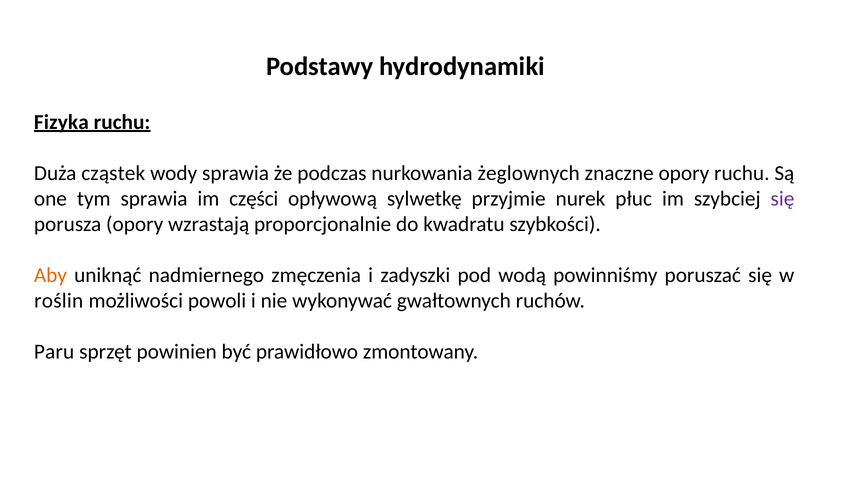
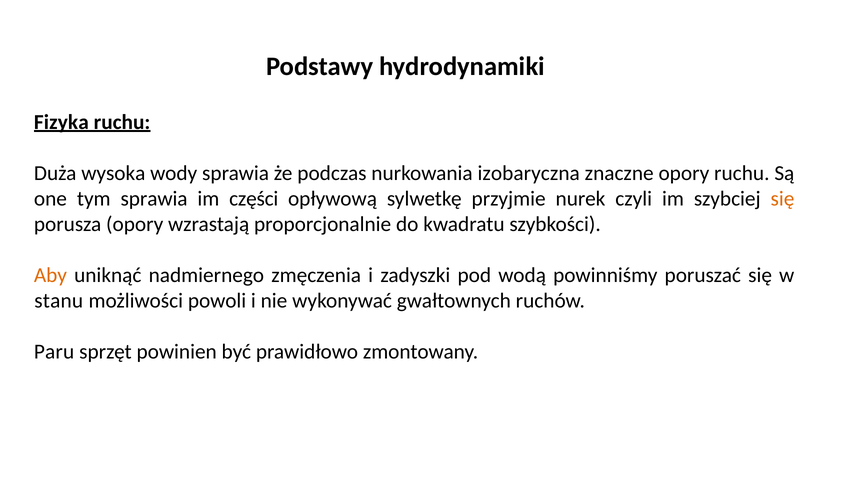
cząstek: cząstek -> wysoka (113, 173)
żeglownych: żeglownych -> izobaryczna (529, 173)
płuc: płuc -> czyli (634, 199)
się colour: purple -> orange (783, 199)
roślin: roślin -> stanu (59, 301)
